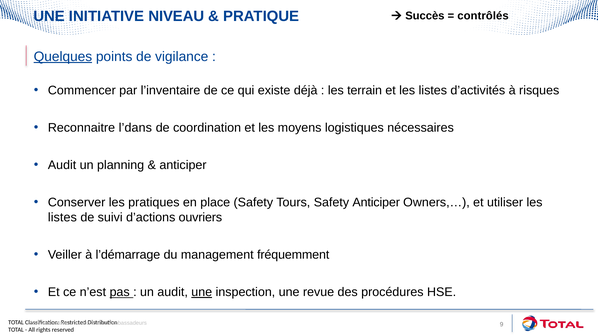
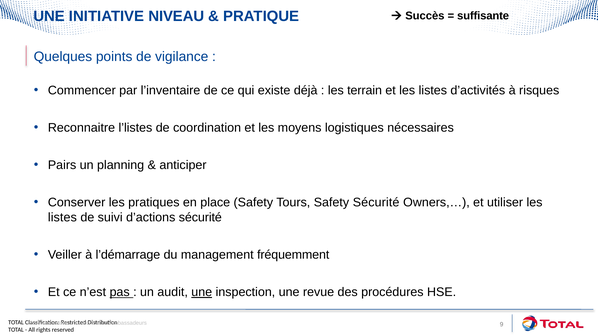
contrôlés: contrôlés -> suffisante (483, 16)
Quelques underline: present -> none (63, 57)
l’dans: l’dans -> l’listes (135, 128)
Audit: Audit -> Pairs (62, 165)
Safety Anticiper: Anticiper -> Sécurité (376, 203)
d’actions ouvriers: ouvriers -> sécurité (200, 218)
